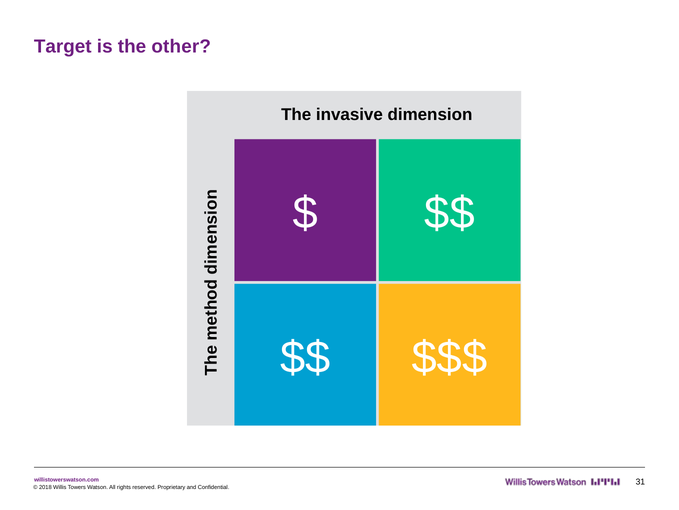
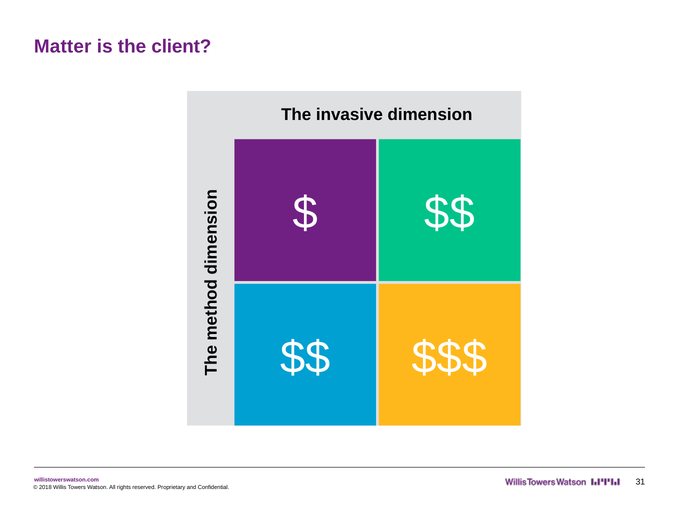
Target: Target -> Matter (63, 47)
other: other -> client (181, 47)
